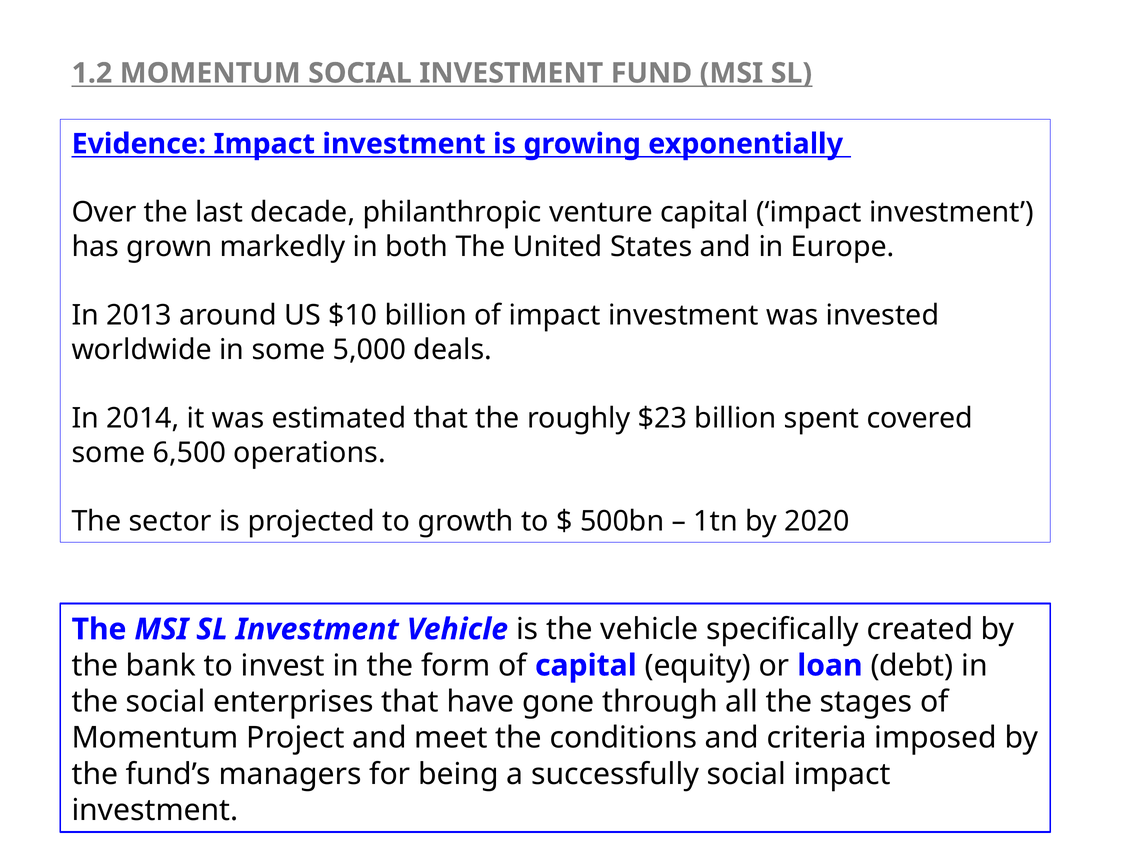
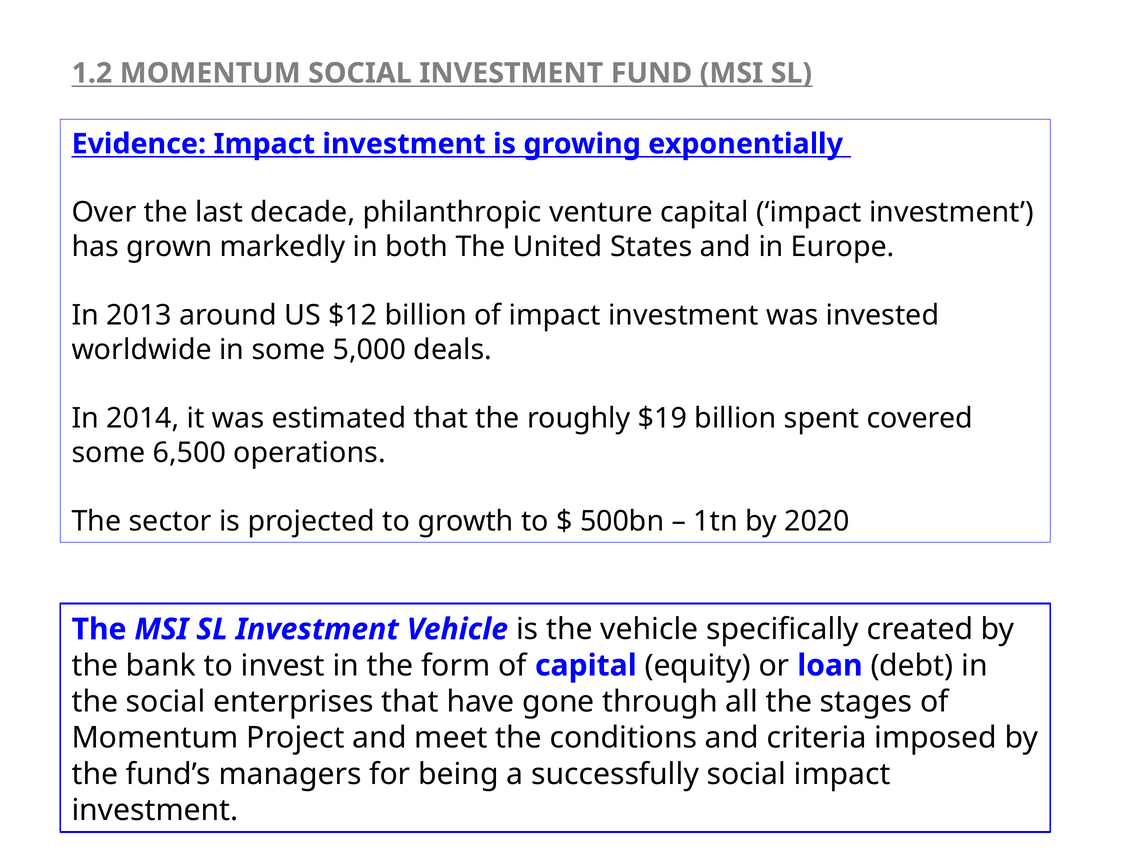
$10: $10 -> $12 (353, 316)
$23: $23 -> $19 (662, 419)
